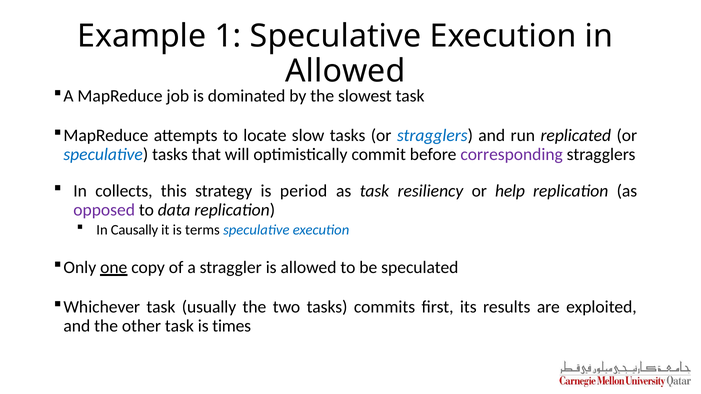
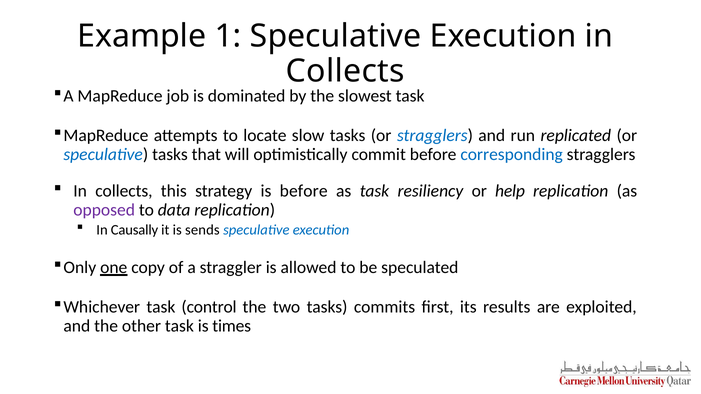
Allowed: Allowed -> Collects (345, 71)
corresponding colour: purple -> blue (512, 154)
is period: period -> before (304, 191)
terms: terms -> sends (202, 230)
usually: usually -> control (209, 307)
